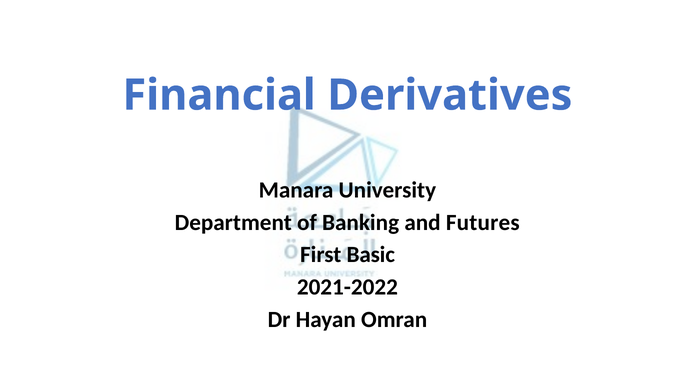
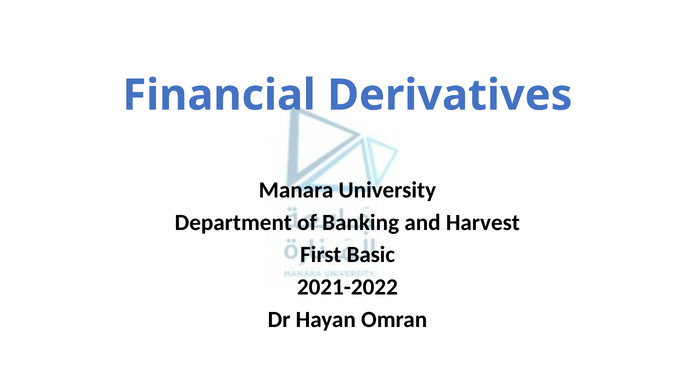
Futures: Futures -> Harvest (483, 223)
